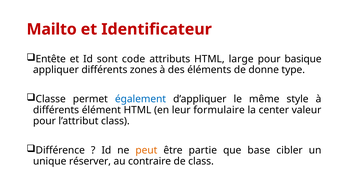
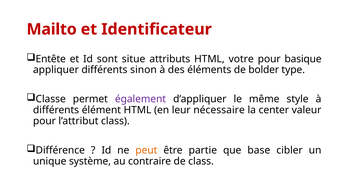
code: code -> situe (134, 59)
large: large -> votre (241, 59)
zones: zones -> sinon (143, 70)
donne: donne -> bolder (264, 70)
également colour: blue -> purple (140, 99)
formulaire: formulaire -> nécessaire (219, 110)
réserver: réserver -> système (90, 161)
